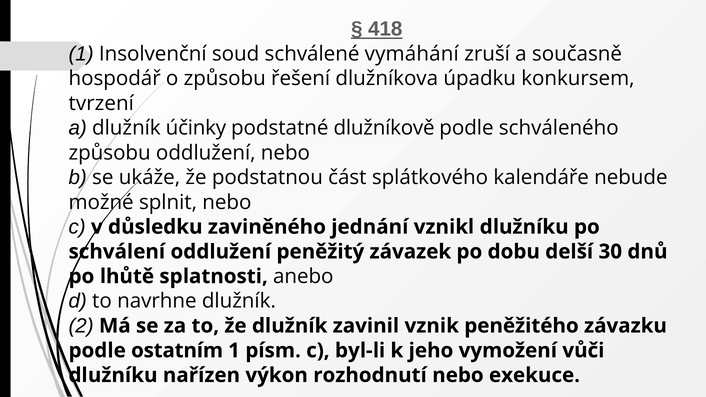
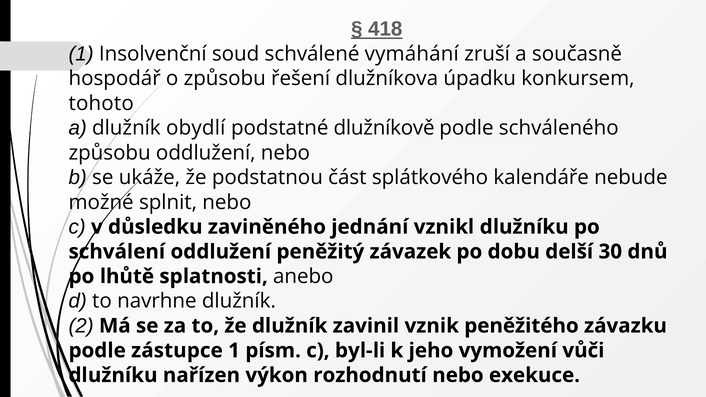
tvrzení: tvrzení -> tohoto (101, 103)
účinky: účinky -> obydlí (196, 128)
ostatním: ostatním -> zástupce (177, 351)
